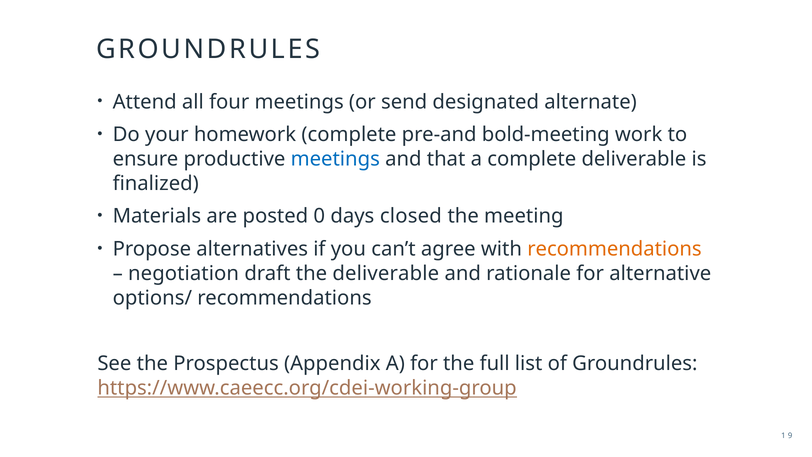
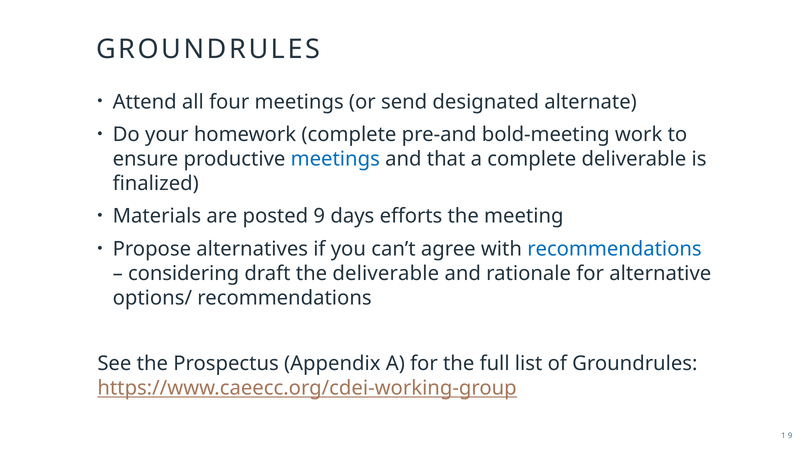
posted 0: 0 -> 9 (319, 216)
closed: closed -> efforts (411, 216)
recommendations colour: orange -> blue (614, 249)
negotiation: negotiation -> considering (184, 273)
